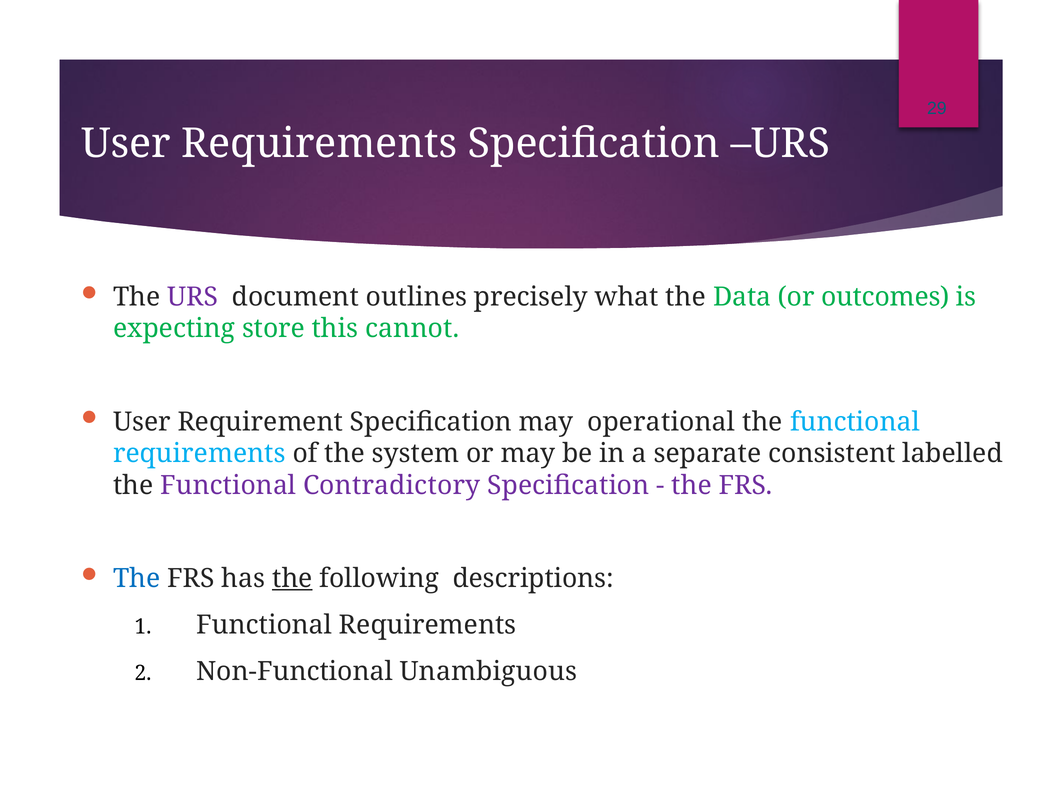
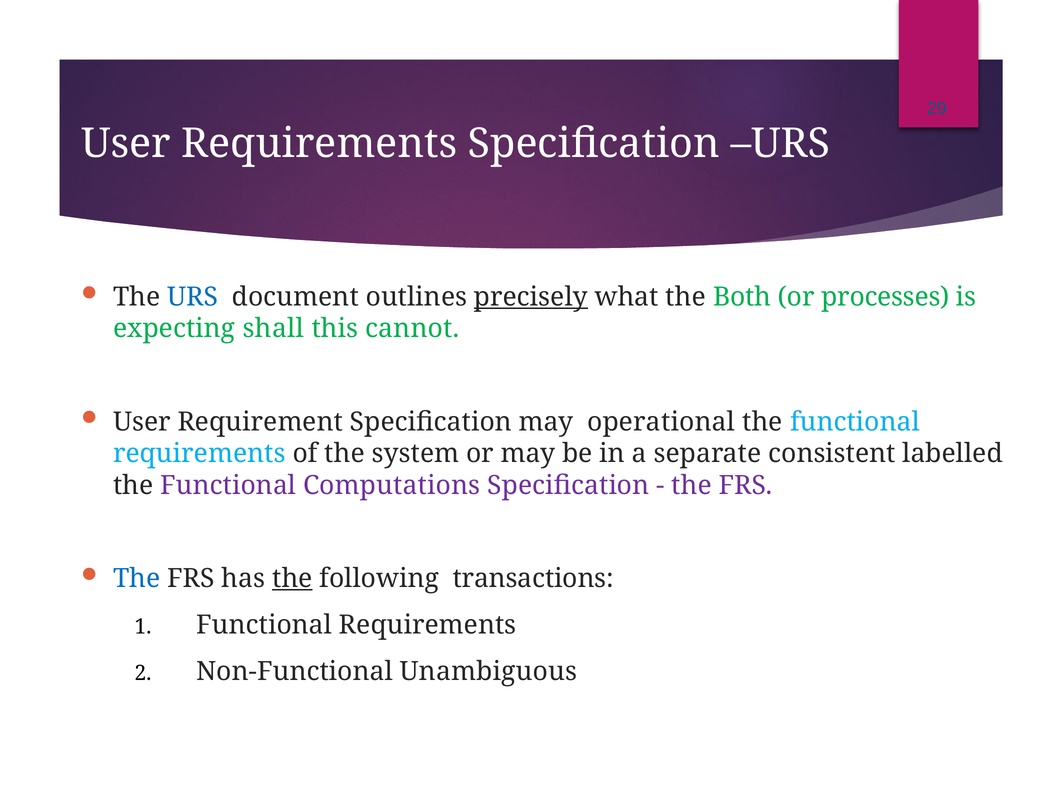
URS colour: purple -> blue (193, 297)
precisely underline: none -> present (531, 297)
Data: Data -> Both (742, 297)
outcomes: outcomes -> processes (885, 297)
store: store -> shall (273, 329)
Contradictory: Contradictory -> Computations (392, 486)
descriptions: descriptions -> transactions (533, 579)
